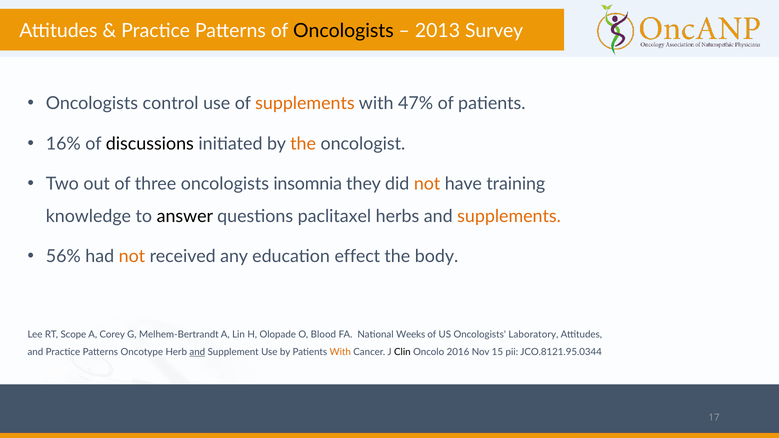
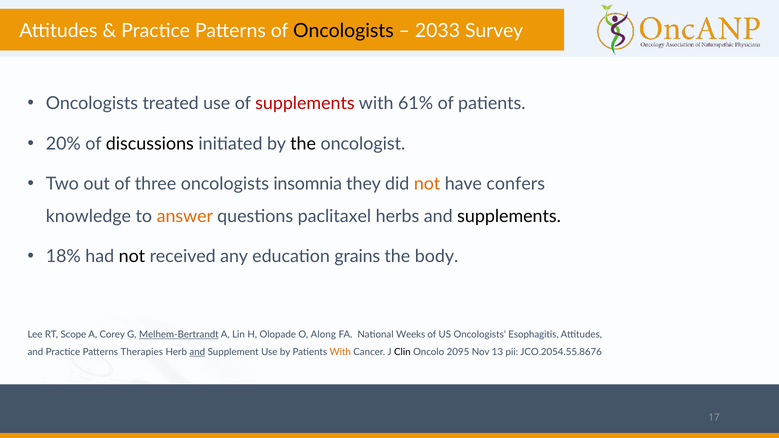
2013: 2013 -> 2033 (437, 31)
control: control -> treated (171, 104)
supplements colour: orange -> red (305, 104)
47%: 47% -> 61% (416, 104)
16%: 16% -> 20% (63, 144)
the colour: orange -> black (303, 144)
training: training -> confers (516, 184)
answer colour: black -> orange (185, 216)
supplements colour: orange -> black (509, 216)
56%: 56% -> 18% (63, 257)
not colour: orange -> black (132, 257)
effect: effect -> grains (357, 257)
Melhem-Bertrandt underline: none -> present (179, 335)
Blood: Blood -> Along (323, 335)
Laboratory: Laboratory -> Esophagitis (533, 335)
Oncotype: Oncotype -> Therapies (142, 352)
2016: 2016 -> 2095 (458, 352)
15: 15 -> 13 (497, 352)
JCO.8121.95.0344: JCO.8121.95.0344 -> JCO.2054.55.8676 (561, 352)
